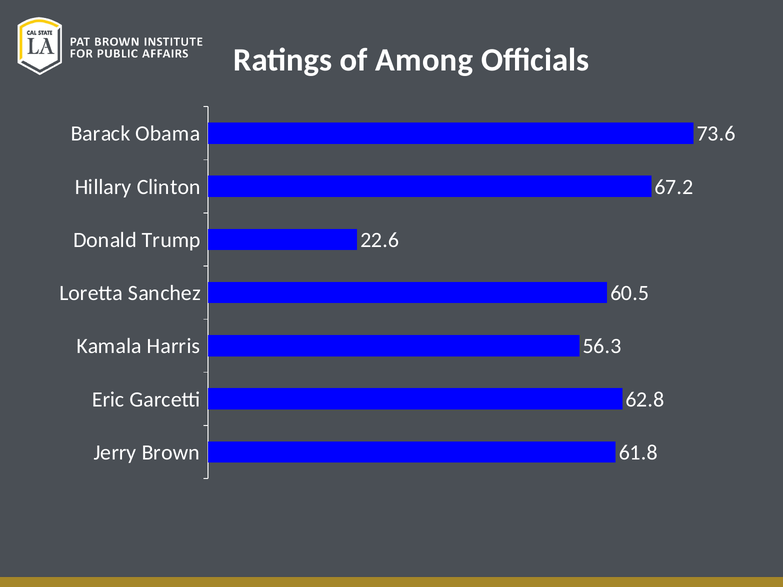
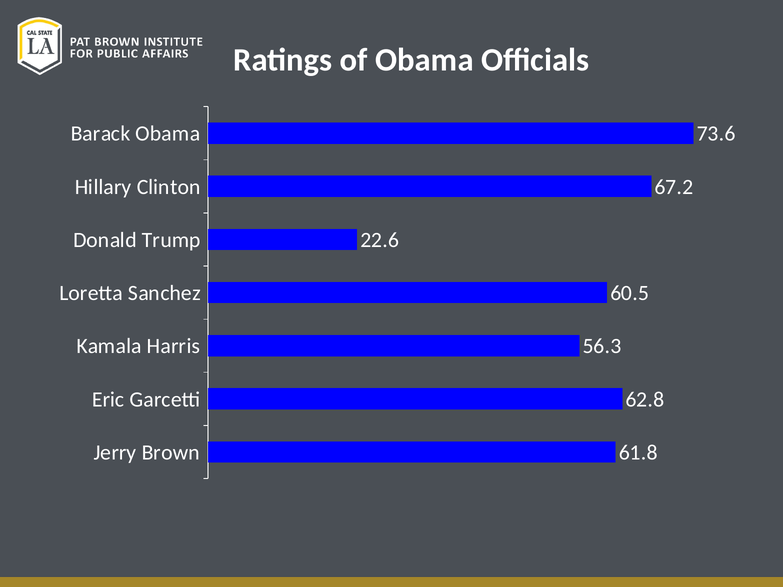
of Among: Among -> Obama (424, 60)
